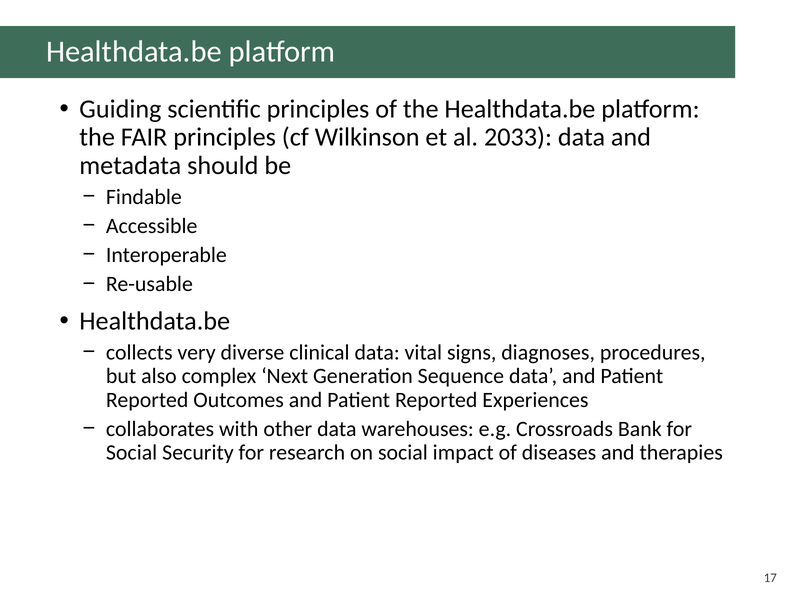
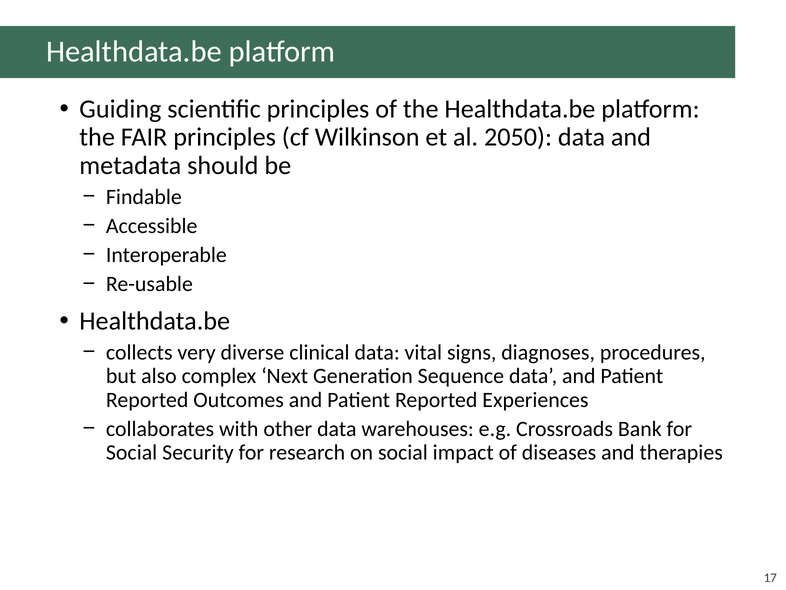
2033: 2033 -> 2050 (518, 137)
